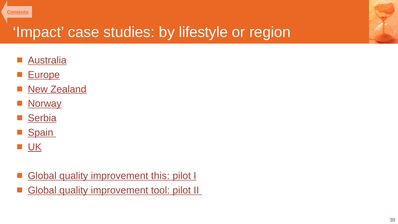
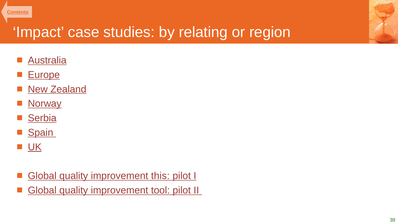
lifestyle: lifestyle -> relating (203, 32)
